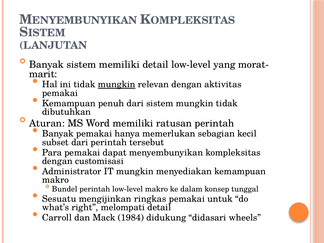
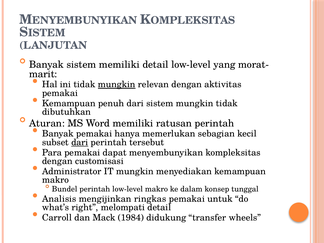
dari underline: none -> present (80, 142)
Sesuatu: Sesuatu -> Analisis (59, 199)
didasari: didasari -> transfer (207, 218)
